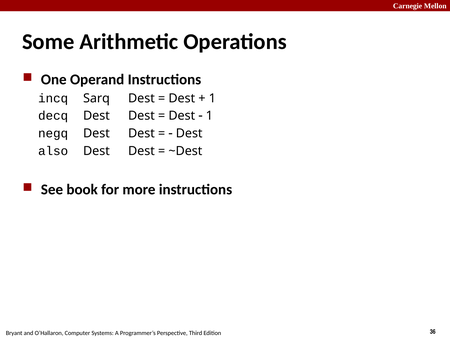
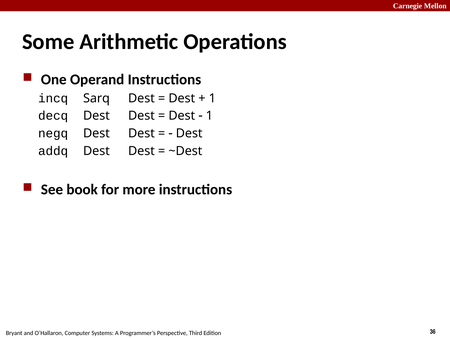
also: also -> addq (53, 151)
